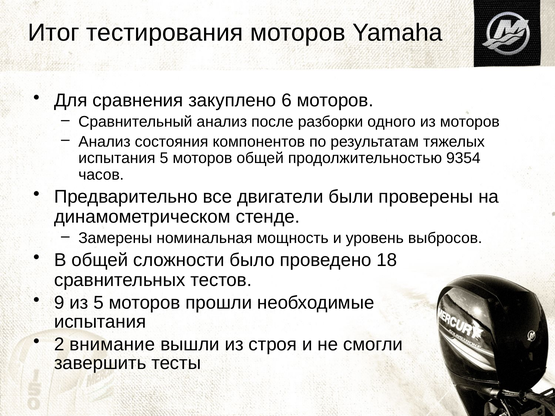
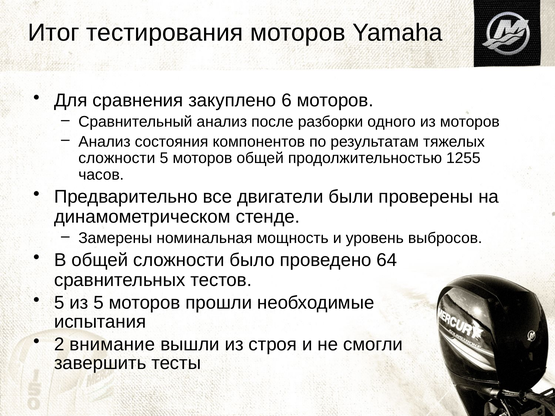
испытания: испытания -> сложности (117, 158)
9354: 9354 -> 1255 (463, 158)
18: 18 -> 64 (387, 260)
9: 9 -> 5 (59, 303)
